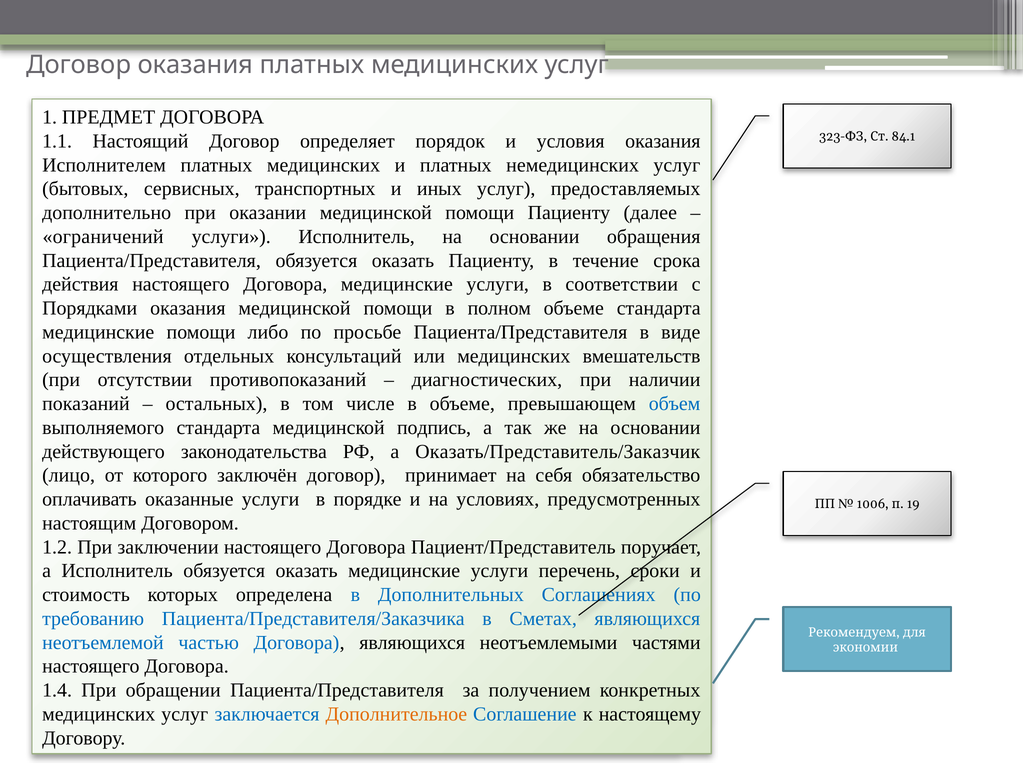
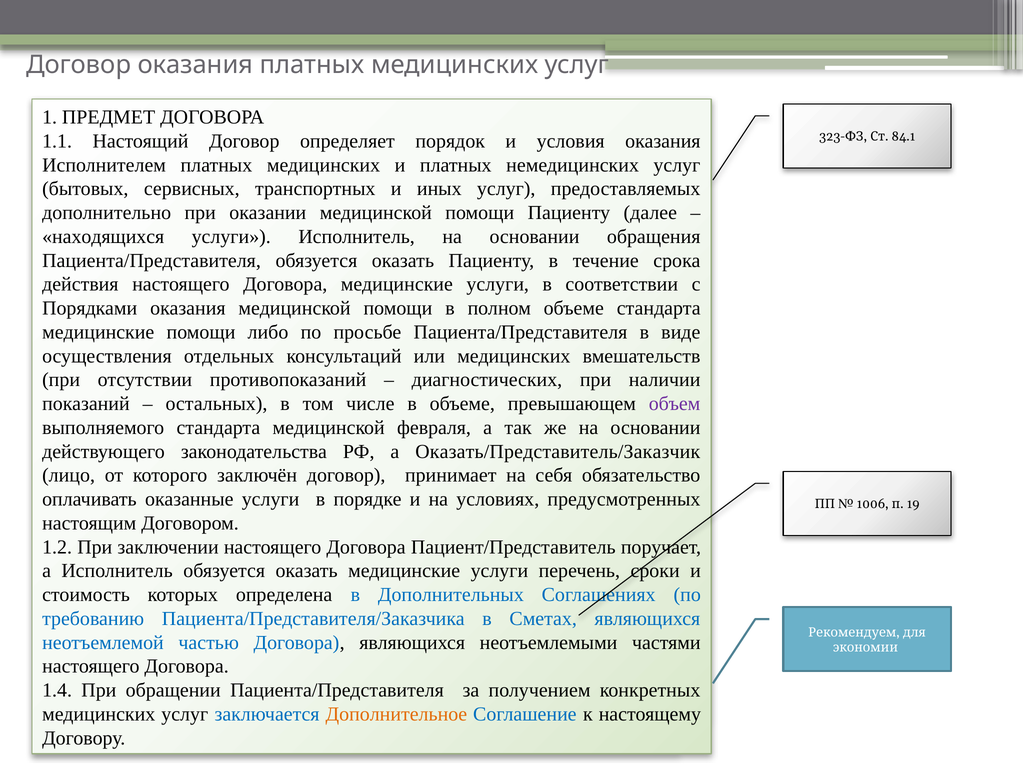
ограничений: ограничений -> находящихся (103, 237)
объем colour: blue -> purple (675, 404)
подпись: подпись -> февраля (434, 428)
